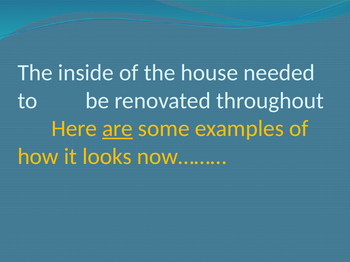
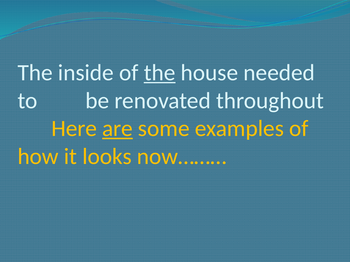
the underline: none -> present (160, 73)
